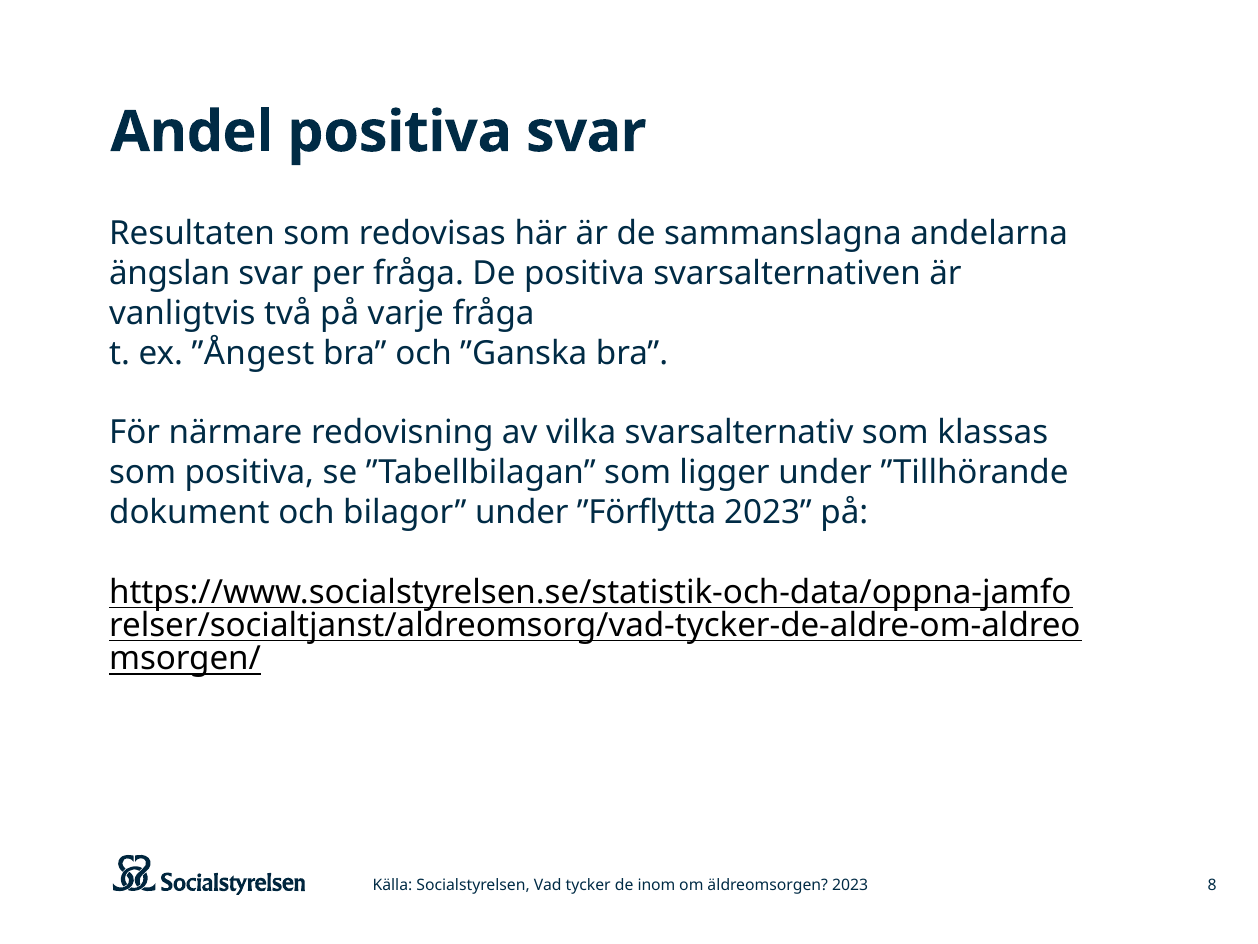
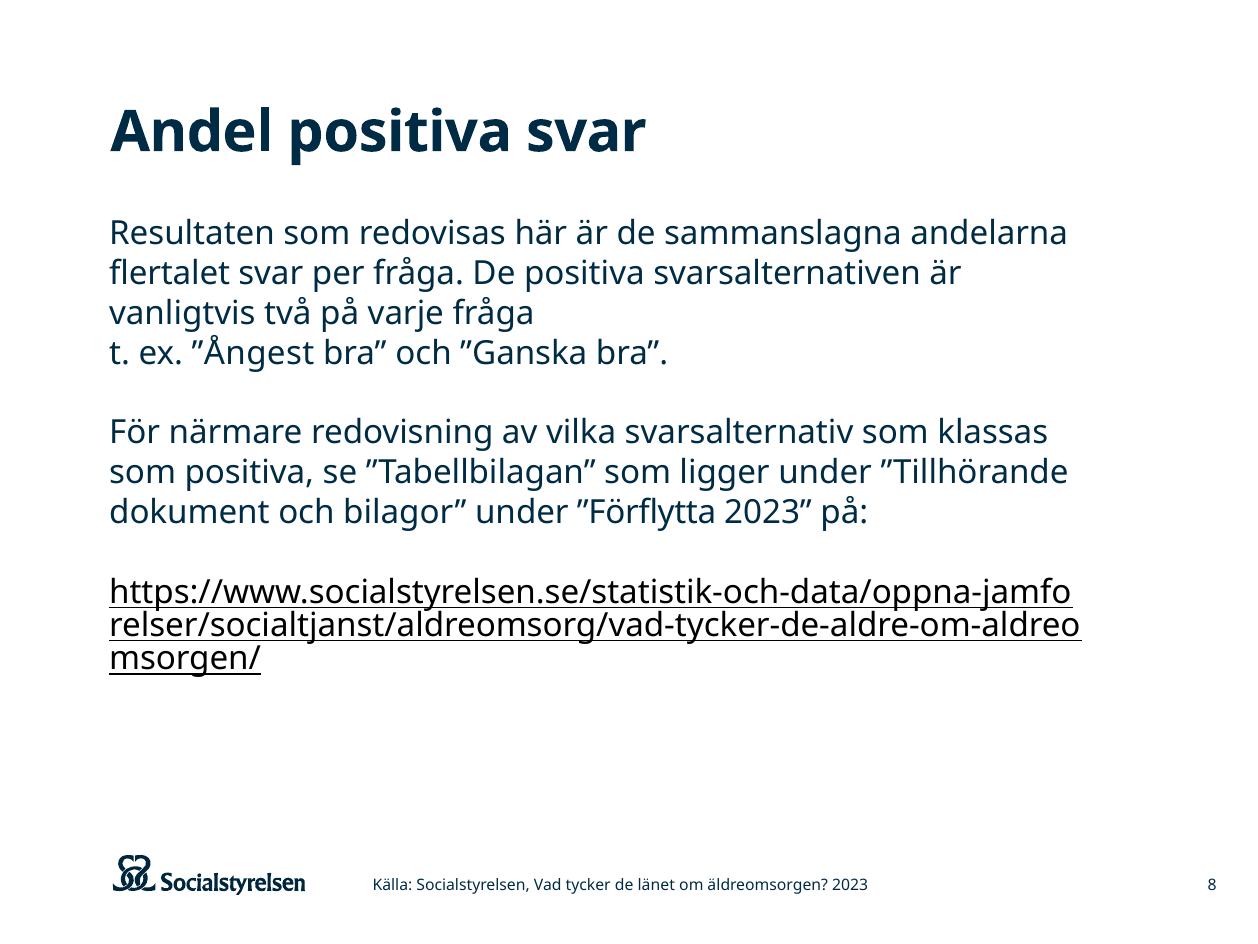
ängslan: ängslan -> flertalet (170, 273)
inom: inom -> länet (656, 884)
